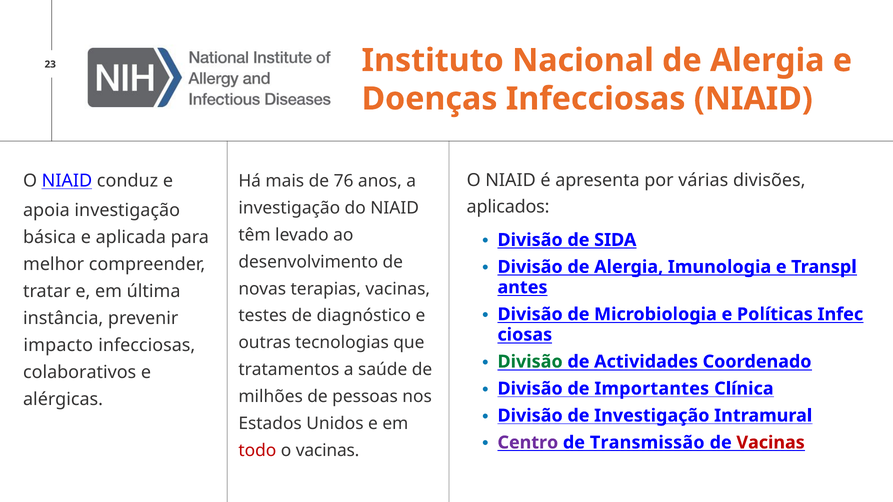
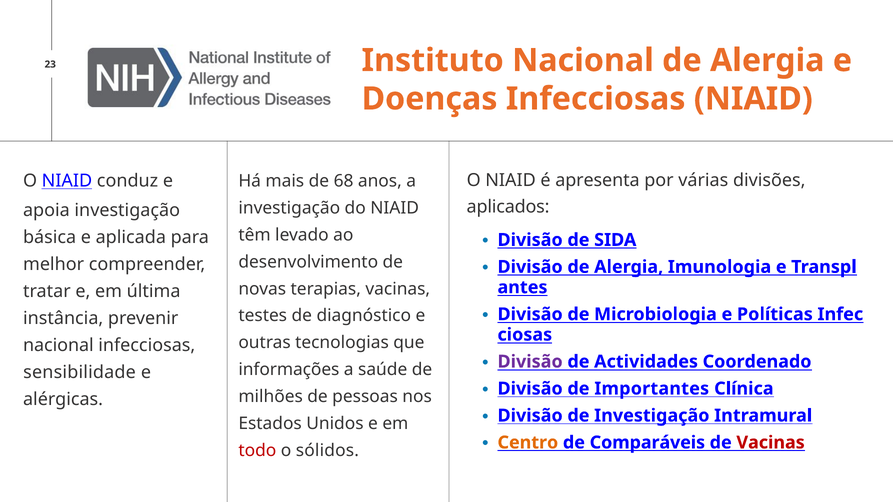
76: 76 -> 68 (344, 181)
impacto: impacto -> nacional (58, 345)
Divisão colour: green -> purple (530, 362)
tratamentos: tratamentos -> informações (289, 370)
colaborativos: colaborativos -> sensibilidade (80, 372)
Centro colour: purple -> orange (528, 443)
Transmissão: Transmissão -> Comparáveis (647, 443)
o vacinas: vacinas -> sólidos (327, 451)
